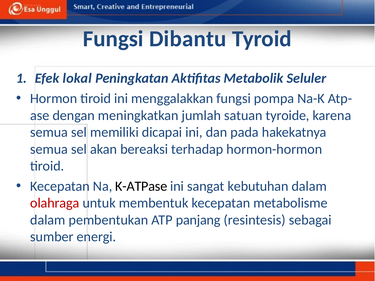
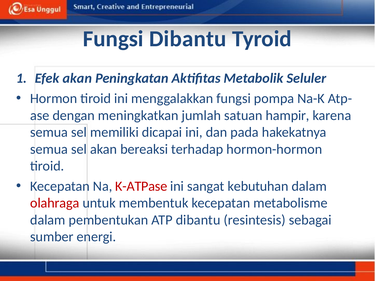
Efek lokal: lokal -> akan (77, 78)
tyroide: tyroide -> hampir (288, 116)
K-ATPase colour: black -> red (141, 186)
ATP panjang: panjang -> dibantu (198, 220)
